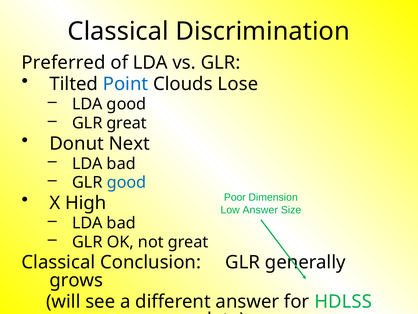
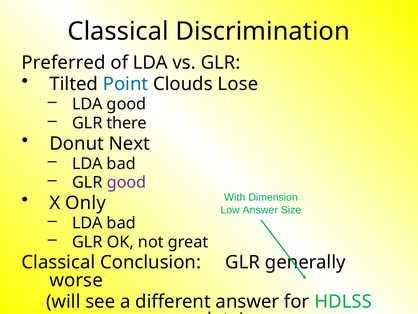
GLR great: great -> there (127, 123)
good colour: blue -> purple (127, 182)
Poor: Poor -> With (235, 197)
High: High -> Only (86, 203)
grows: grows -> worse (76, 280)
